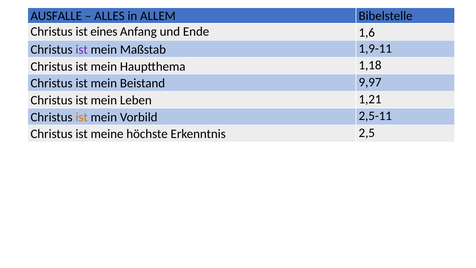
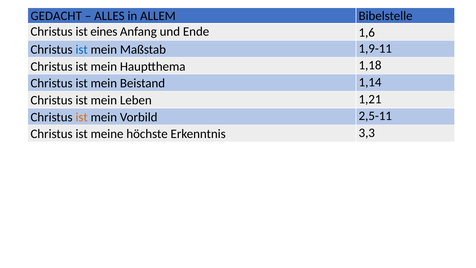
AUSFALLE: AUSFALLE -> GEDACHT (56, 16)
ist colour: purple -> blue (82, 50)
9,97: 9,97 -> 1,14 (370, 82)
2,5: 2,5 -> 3,3 (367, 133)
